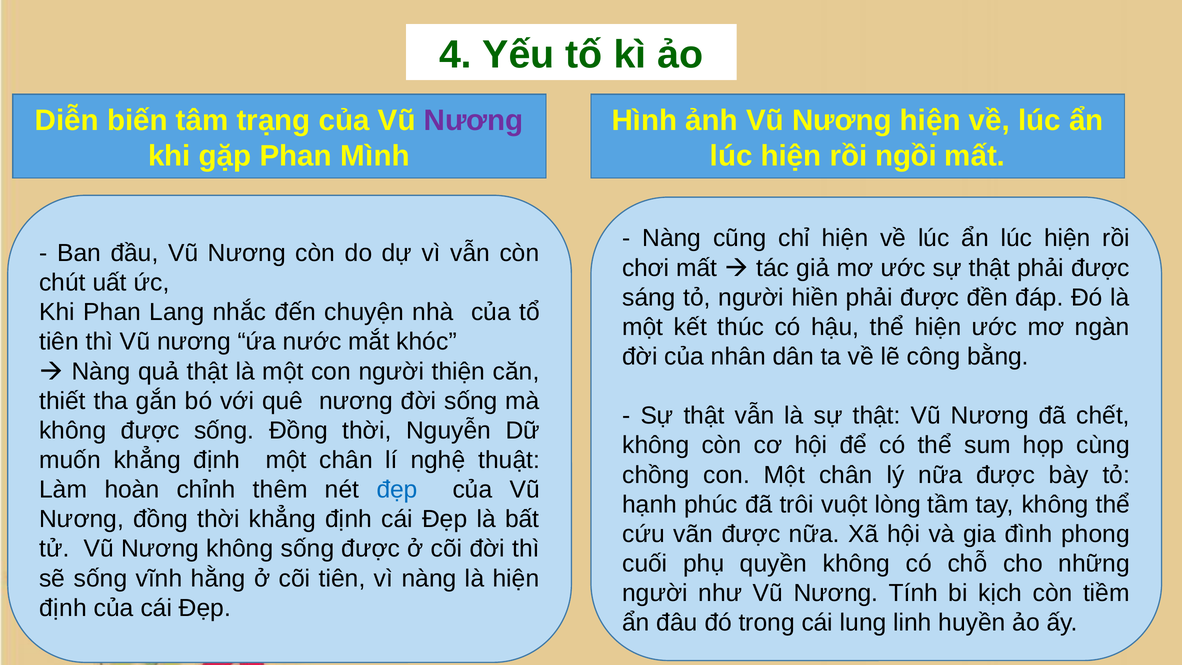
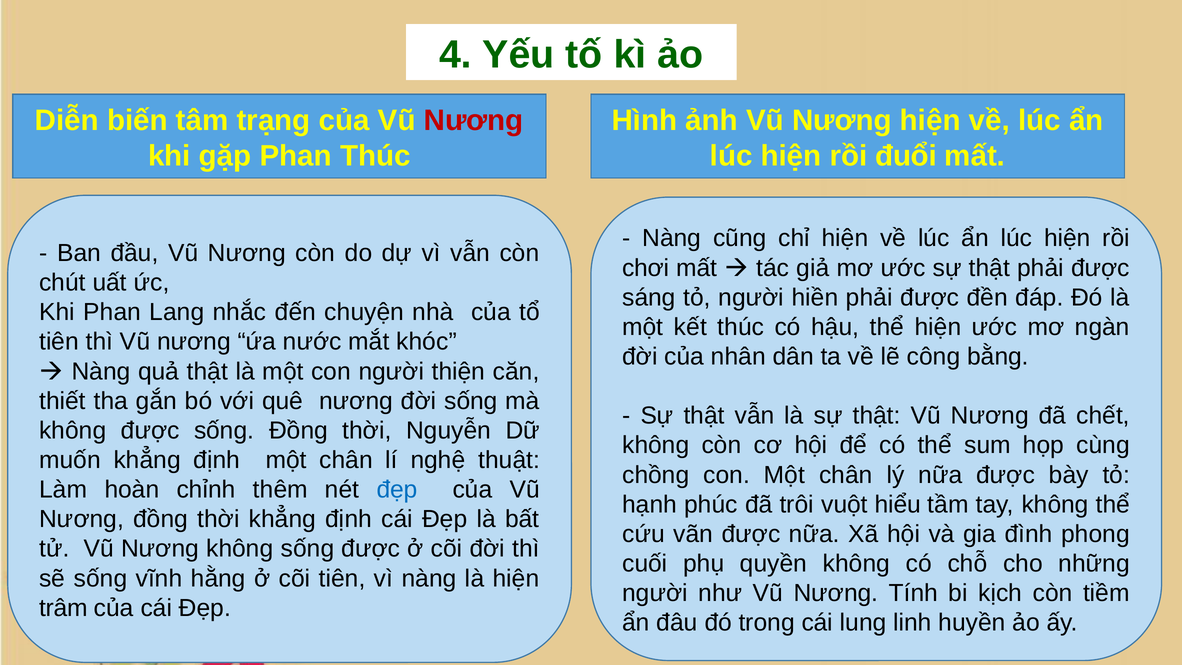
Nương colour: purple -> red (474, 120)
Phan Mình: Mình -> Thúc (375, 156)
ngồi: ngồi -> đuổi (906, 156)
lòng: lòng -> hiểu (898, 504)
định: định -> trâm (63, 608)
